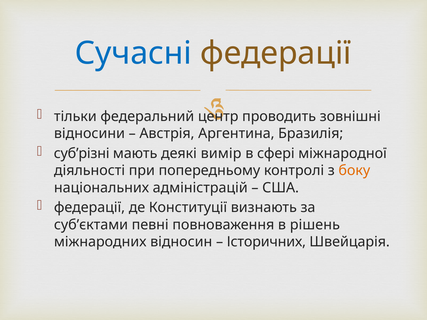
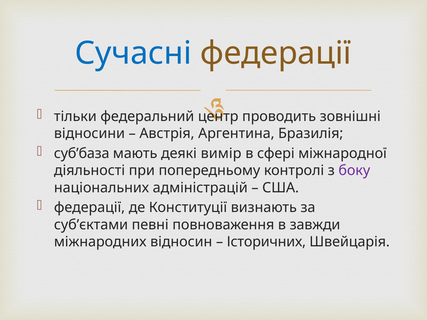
суб’різні: суб’різні -> суб’база (82, 154)
боку colour: orange -> purple (354, 171)
рішень: рішень -> завжди (315, 225)
